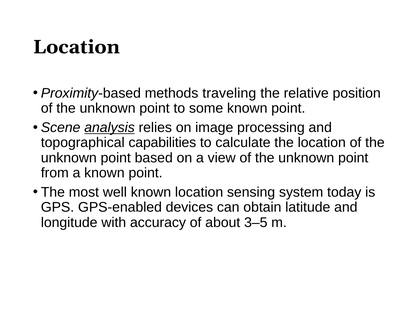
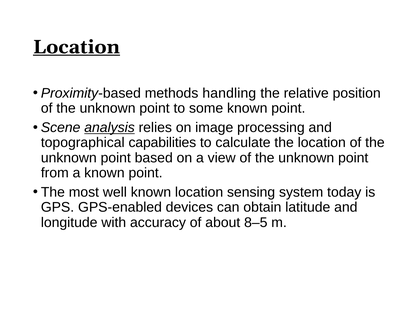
Location underline: none -> present (76, 47)
traveling: traveling -> handling (229, 93)
3–5: 3–5 -> 8–5 (256, 223)
